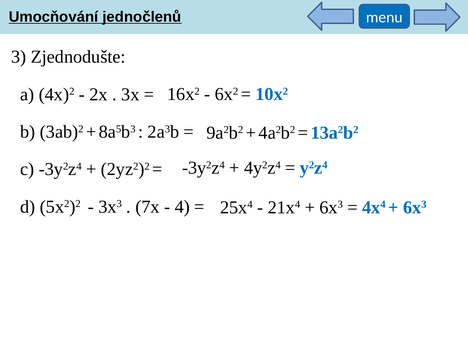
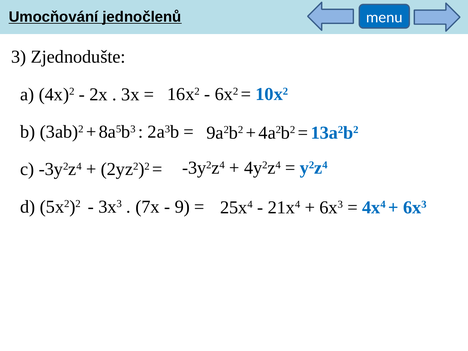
4: 4 -> 9 (182, 207)
